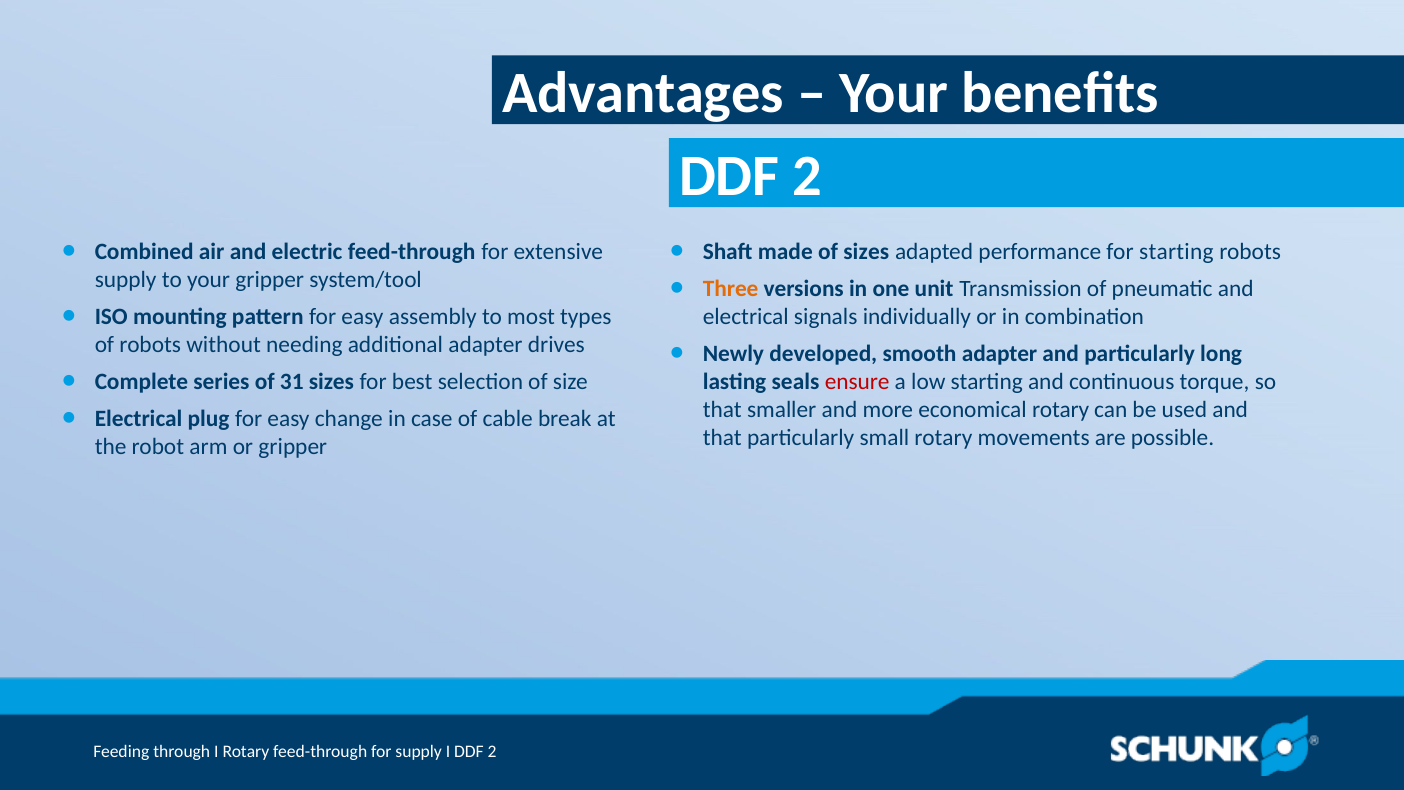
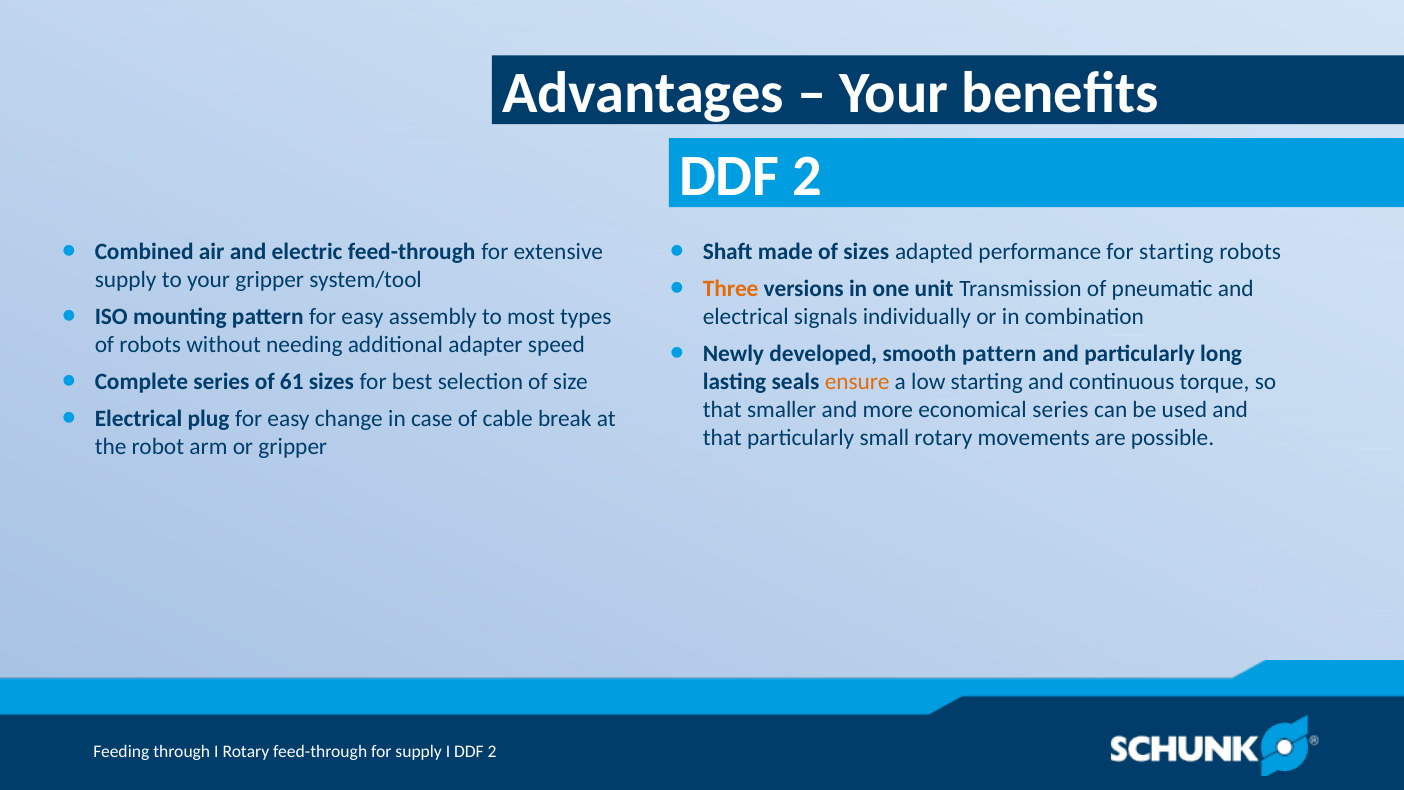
drives: drives -> speed (556, 345)
smooth adapter: adapter -> pattern (999, 353)
31: 31 -> 61 (292, 381)
ensure colour: red -> orange (857, 381)
economical rotary: rotary -> series (1060, 410)
